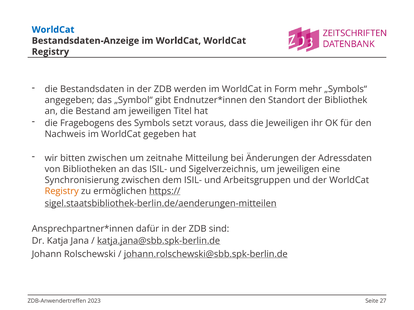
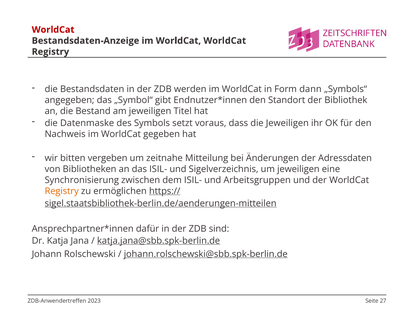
WorldCat colour: blue -> red (53, 30)
mehr: mehr -> dann (310, 89)
Fragebogens: Fragebogens -> Datenmaske (87, 123)
bitten zwischen: zwischen -> vergeben (108, 158)
